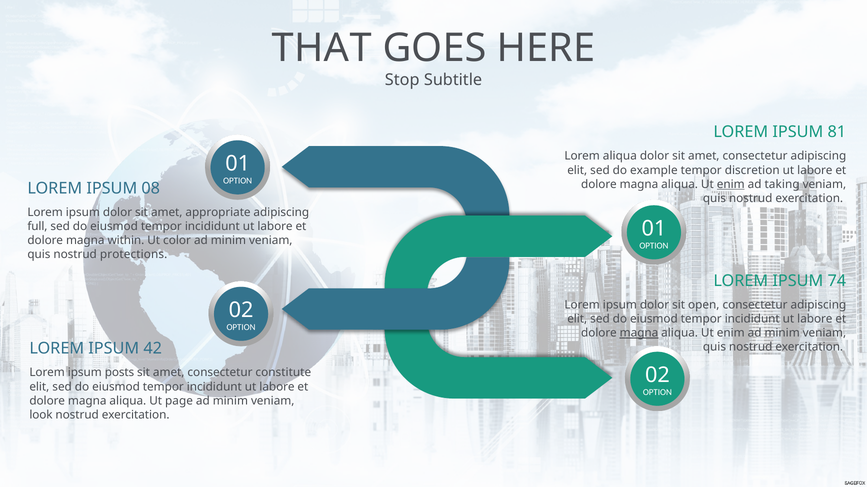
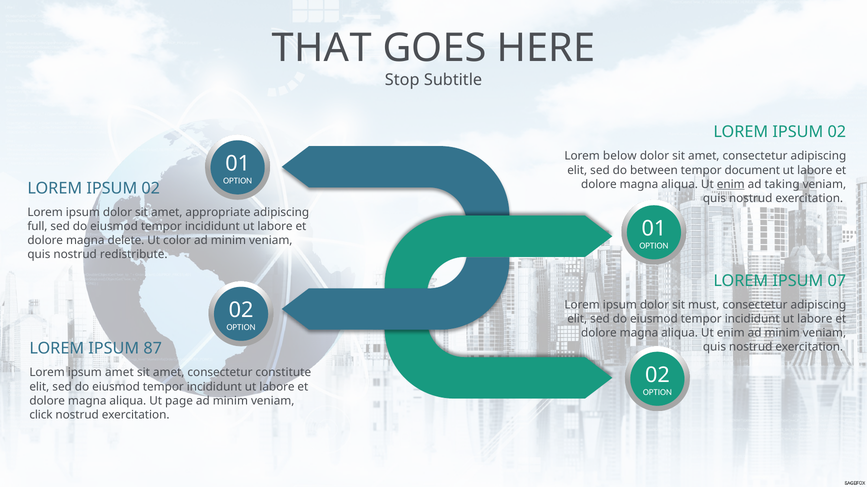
81: 81 -> 02 (837, 132)
Lorem aliqua: aliqua -> below (620, 156)
example: example -> between (654, 170)
discretion: discretion -> document (752, 170)
08: 08 -> 02 (151, 189)
within: within -> delete (126, 241)
protections: protections -> redistribute (134, 255)
74: 74 -> 07 (837, 281)
open: open -> must (704, 305)
magna underline: present -> none (639, 333)
42: 42 -> 87 (153, 349)
ipsum posts: posts -> amet (119, 373)
look: look -> click (41, 415)
